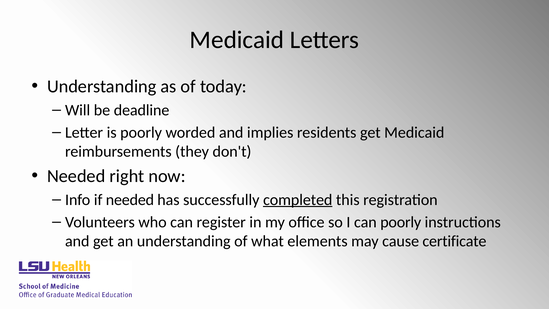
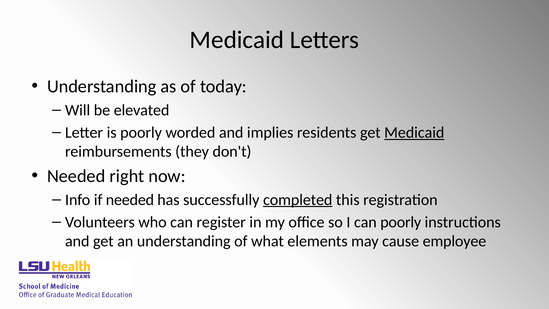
deadline: deadline -> elevated (142, 110)
Medicaid underline: none -> present (414, 132)
certificate: certificate -> employee (454, 241)
